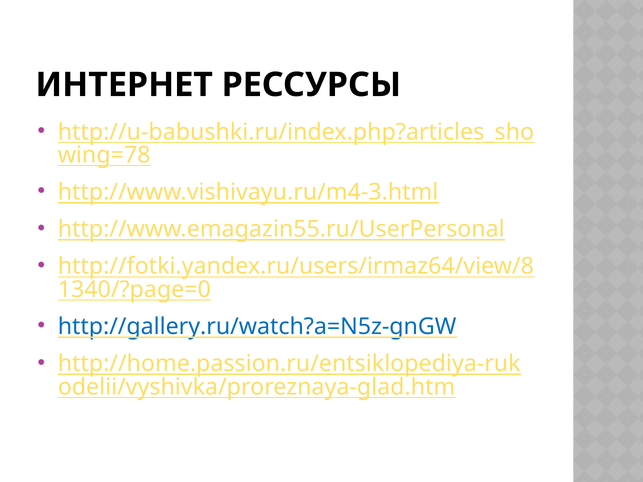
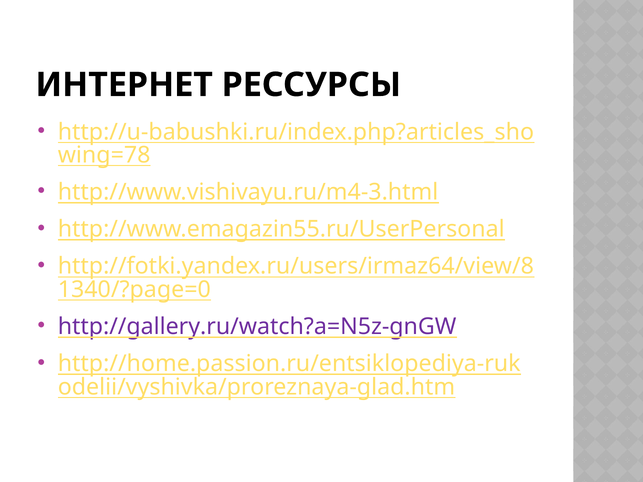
http://gallery.ru/watch?a=N5z-gnGW colour: blue -> purple (257, 327)
